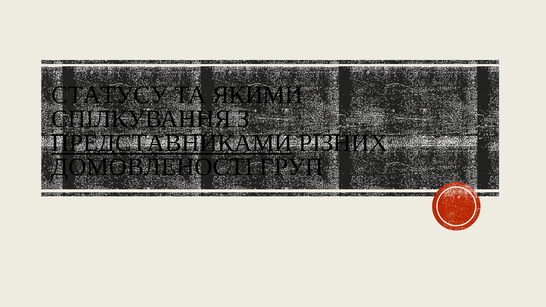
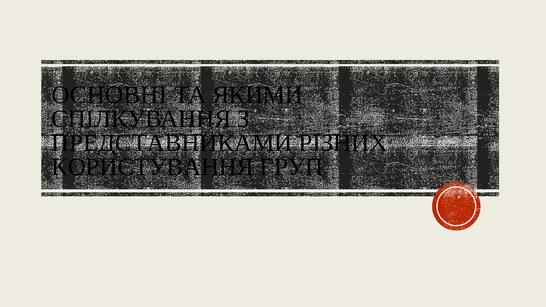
СТАТУСУ: СТАТУСУ -> ОСНОВНІ (109, 95)
ПРЕДСТАВНИКАМИ underline: present -> none (172, 143)
ДОМОВЛЕНОСТІ: ДОМОВЛЕНОСТІ -> КОРИСТУВАННЯ (152, 167)
